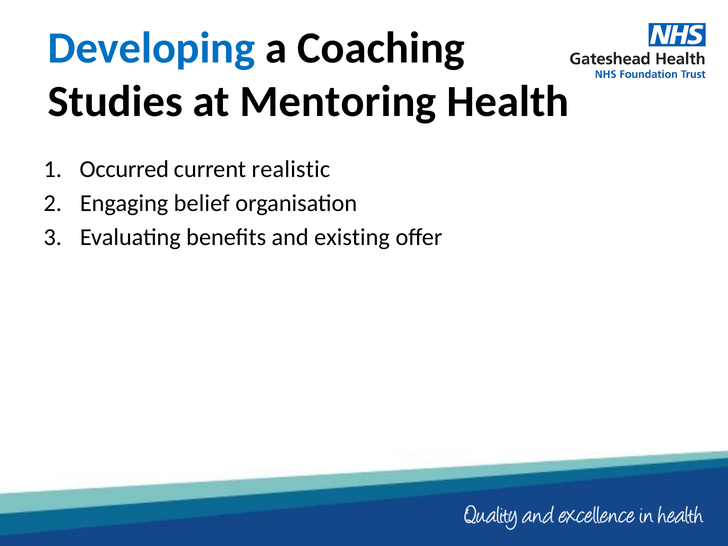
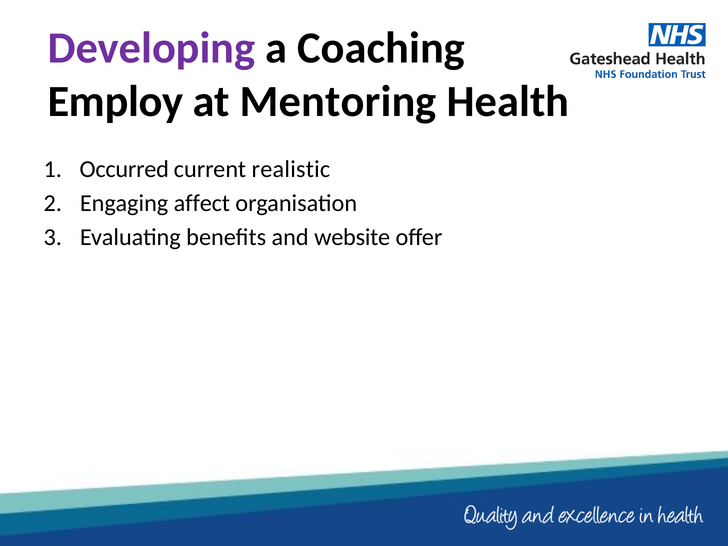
Developing colour: blue -> purple (151, 48)
Studies: Studies -> Employ (115, 101)
belief: belief -> affect (202, 203)
existing: existing -> website (352, 237)
